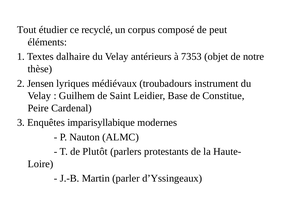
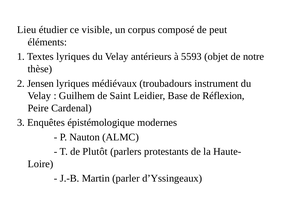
Tout: Tout -> Lieu (27, 30)
recyclé: recyclé -> visible (97, 30)
Textes dalhaire: dalhaire -> lyriques (73, 57)
7353: 7353 -> 5593 (191, 57)
Constitue: Constitue -> Réflexion (224, 96)
imparisyllabique: imparisyllabique -> épistémologique (101, 123)
